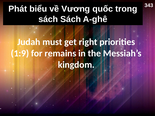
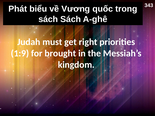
remains: remains -> brought (60, 53)
